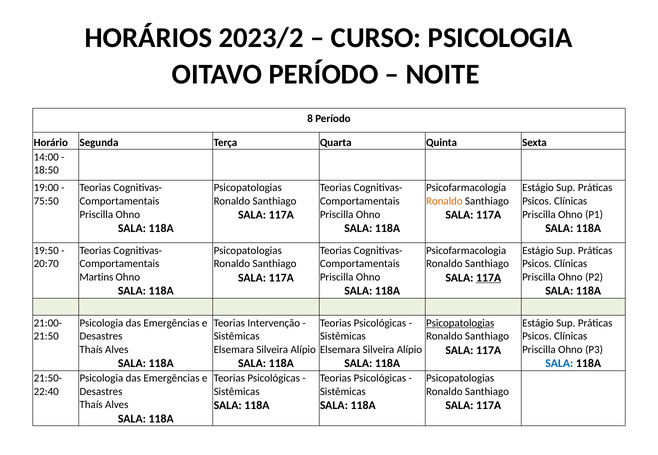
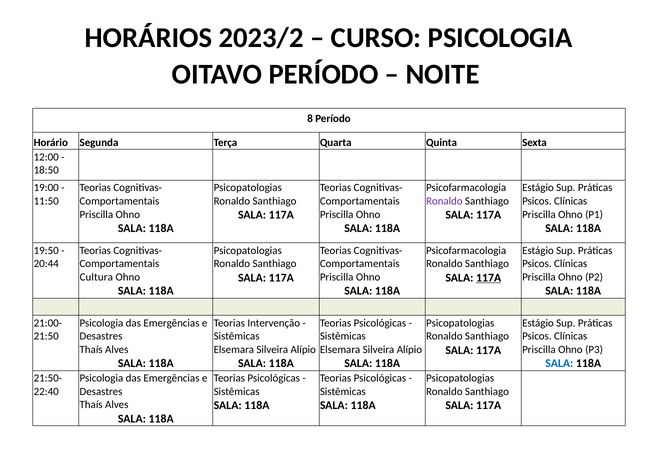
14:00: 14:00 -> 12:00 (46, 157)
75:50: 75:50 -> 11:50 (46, 201)
Ronaldo colour: orange -> purple (444, 201)
20:70: 20:70 -> 20:44 (46, 264)
Martins: Martins -> Cultura (96, 277)
Psicopatologias underline: present -> none (460, 323)
